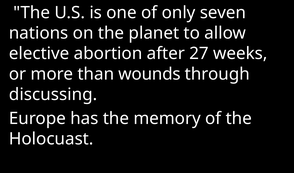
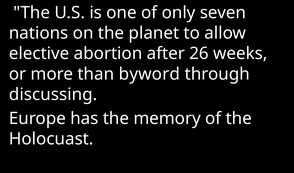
27: 27 -> 26 (199, 53)
wounds: wounds -> byword (149, 74)
